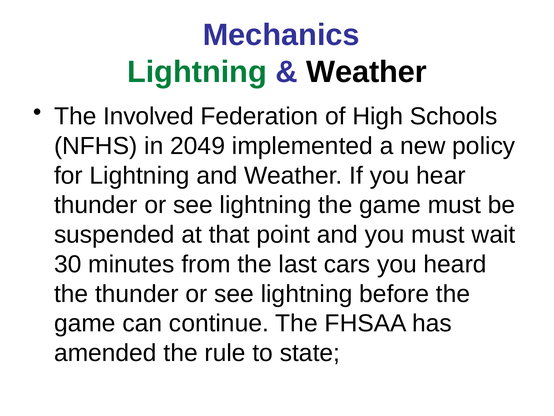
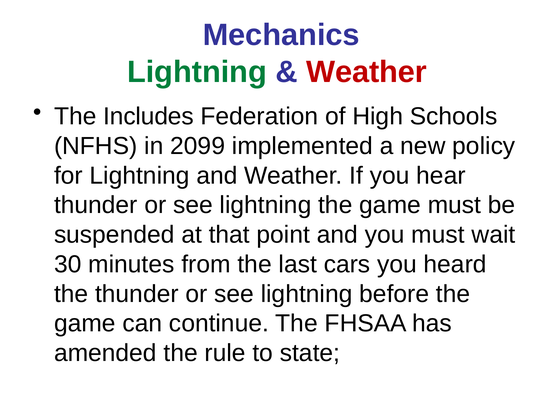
Weather colour: black -> red (367, 72)
Involved: Involved -> Includes (149, 116)
2049: 2049 -> 2099 (198, 146)
